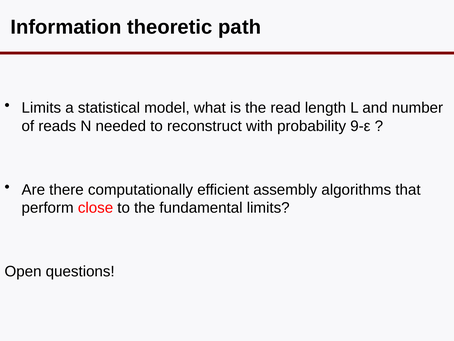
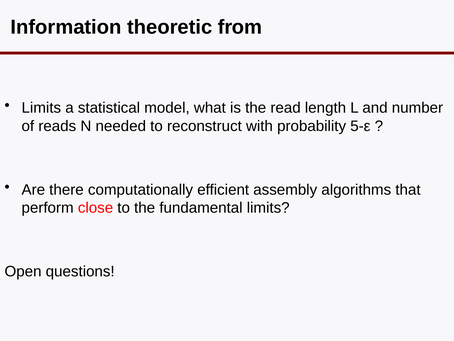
path: path -> from (240, 27)
9-ε: 9-ε -> 5-ε (360, 126)
